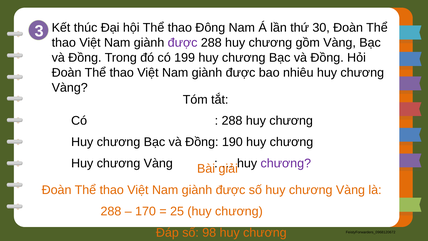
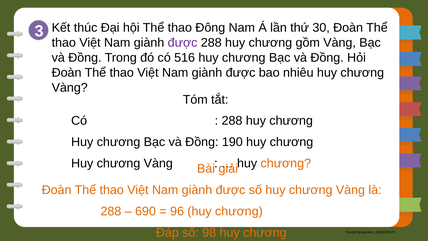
199: 199 -> 516 (185, 58)
chương colour: purple -> orange (286, 163)
170: 170 -> 690 (146, 211)
25: 25 -> 96 (177, 211)
